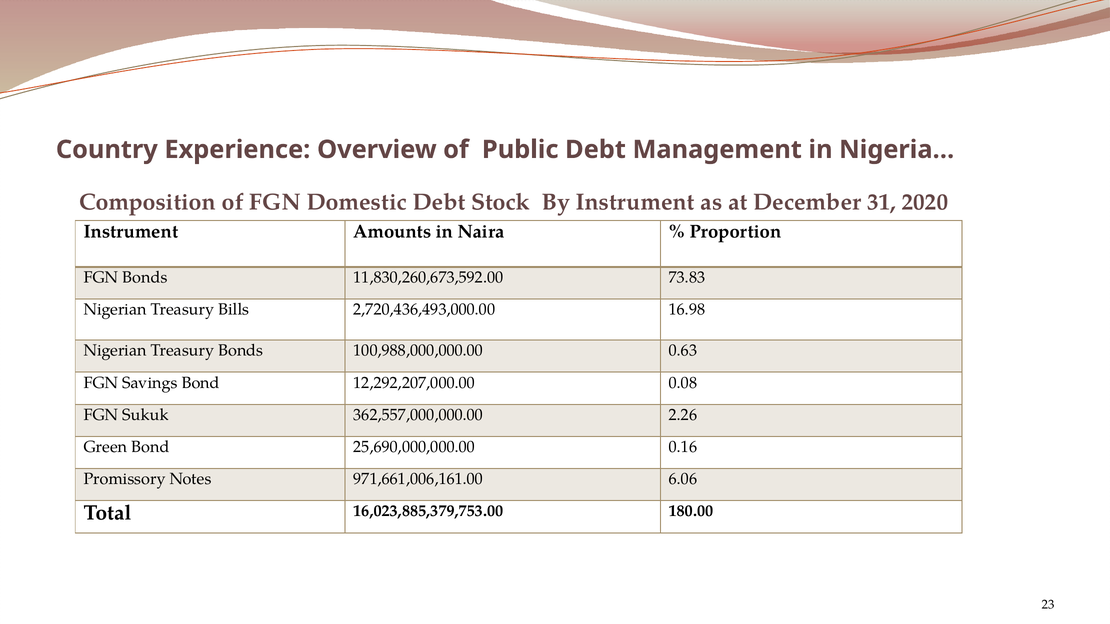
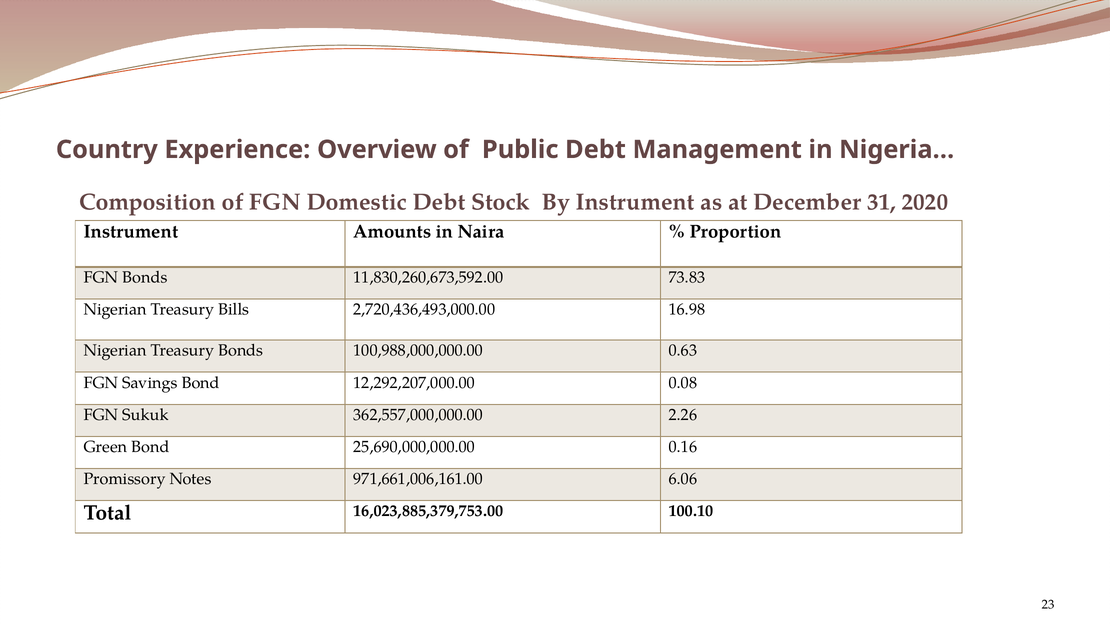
180.00: 180.00 -> 100.10 (691, 511)
